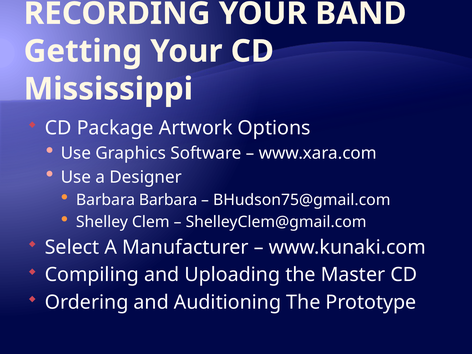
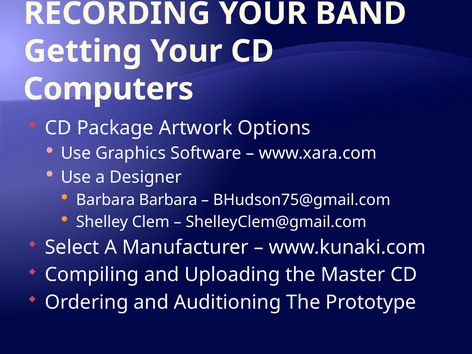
Mississippi: Mississippi -> Computers (108, 89)
